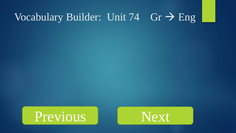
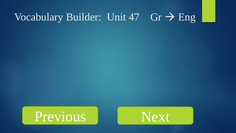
74: 74 -> 47 (134, 17)
